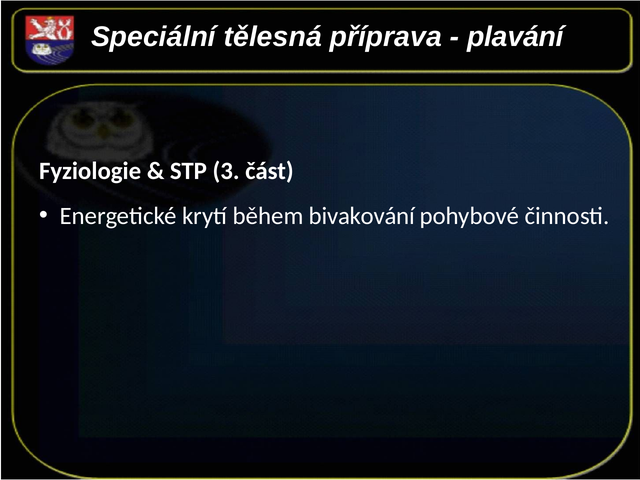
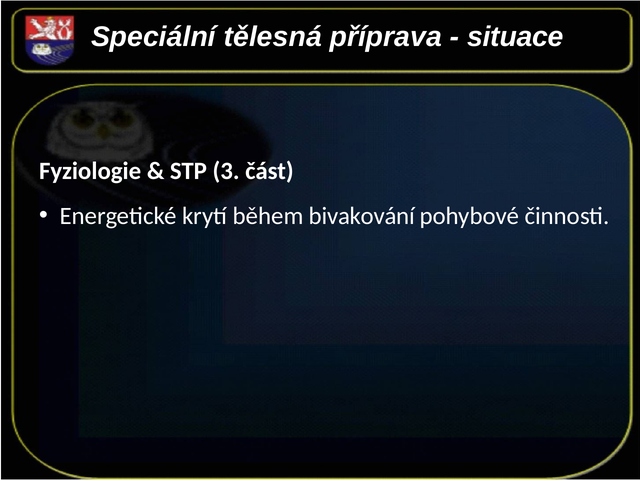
plavání: plavání -> situace (515, 37)
